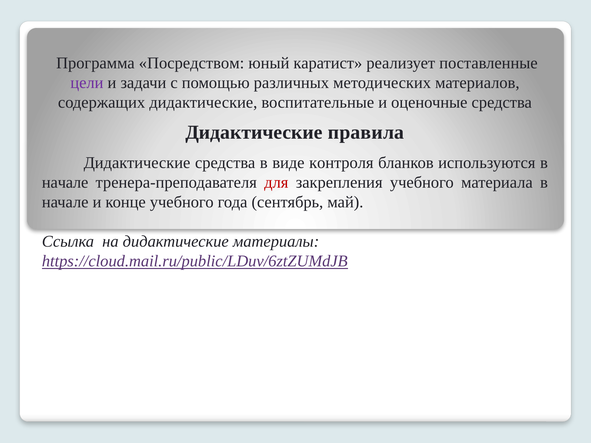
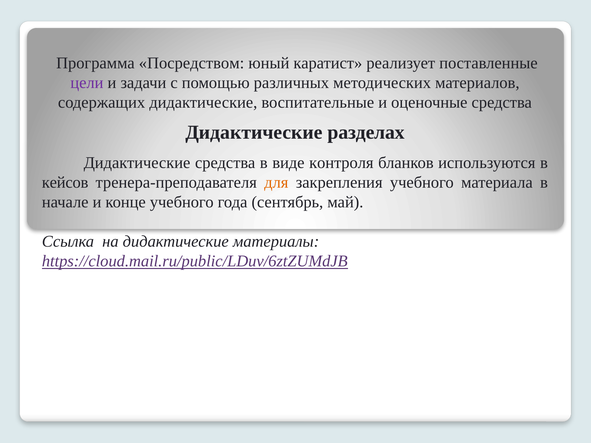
правила: правила -> разделах (366, 132)
начале: начале -> кейсов (65, 182)
для colour: red -> orange (276, 182)
